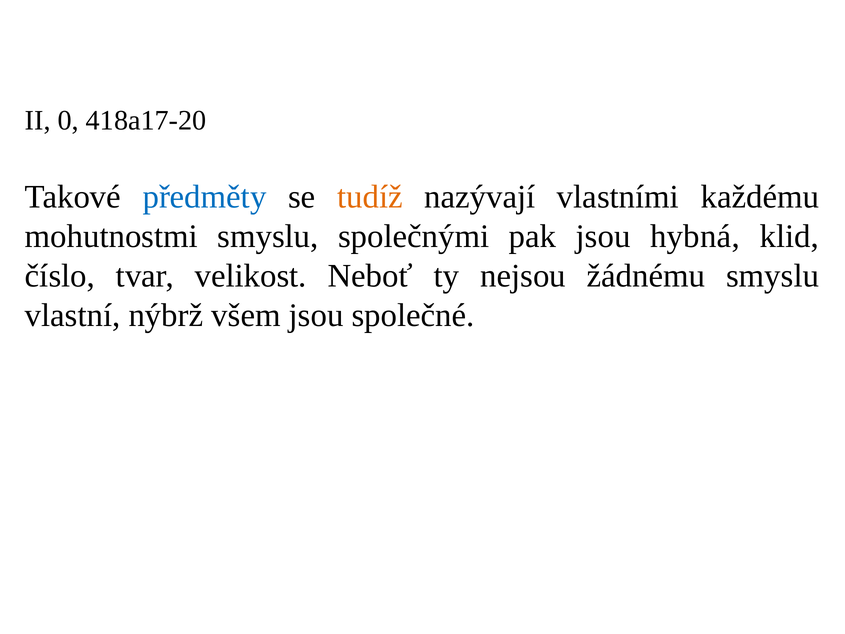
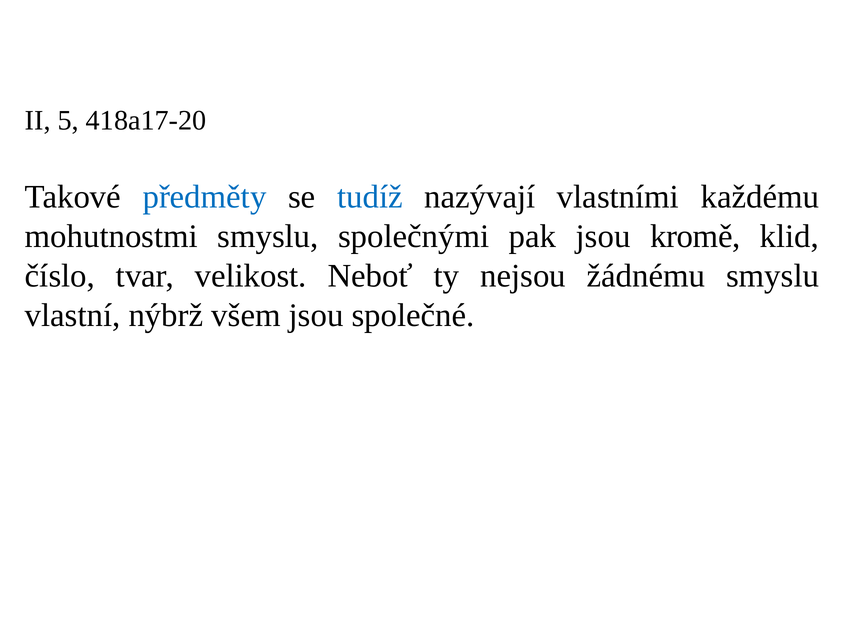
0: 0 -> 5 (68, 120)
tudíž colour: orange -> blue (370, 197)
hybná: hybná -> kromě (695, 236)
